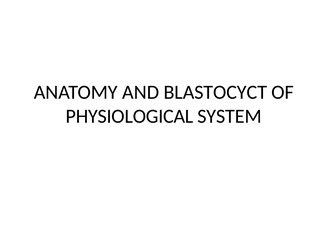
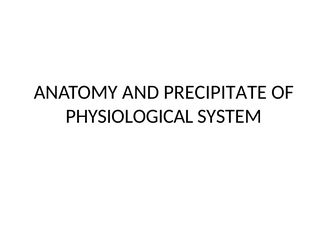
BLASTOCYCT: BLASTOCYCT -> PRECIPITATE (215, 92)
